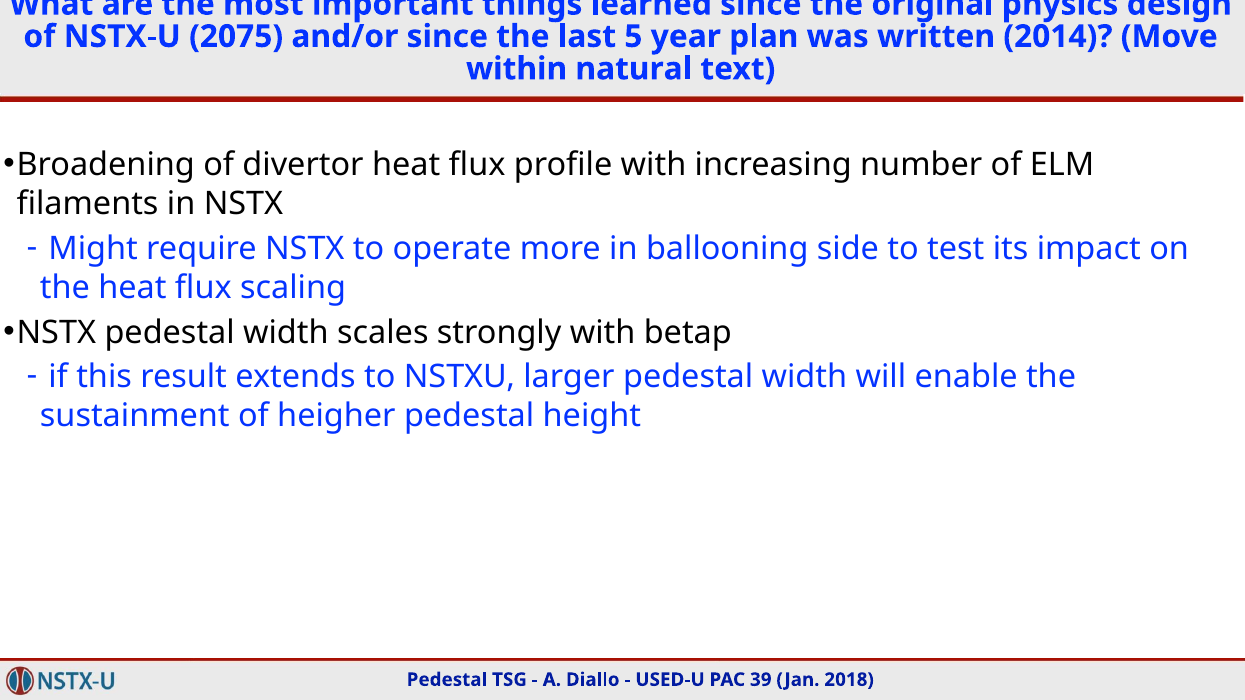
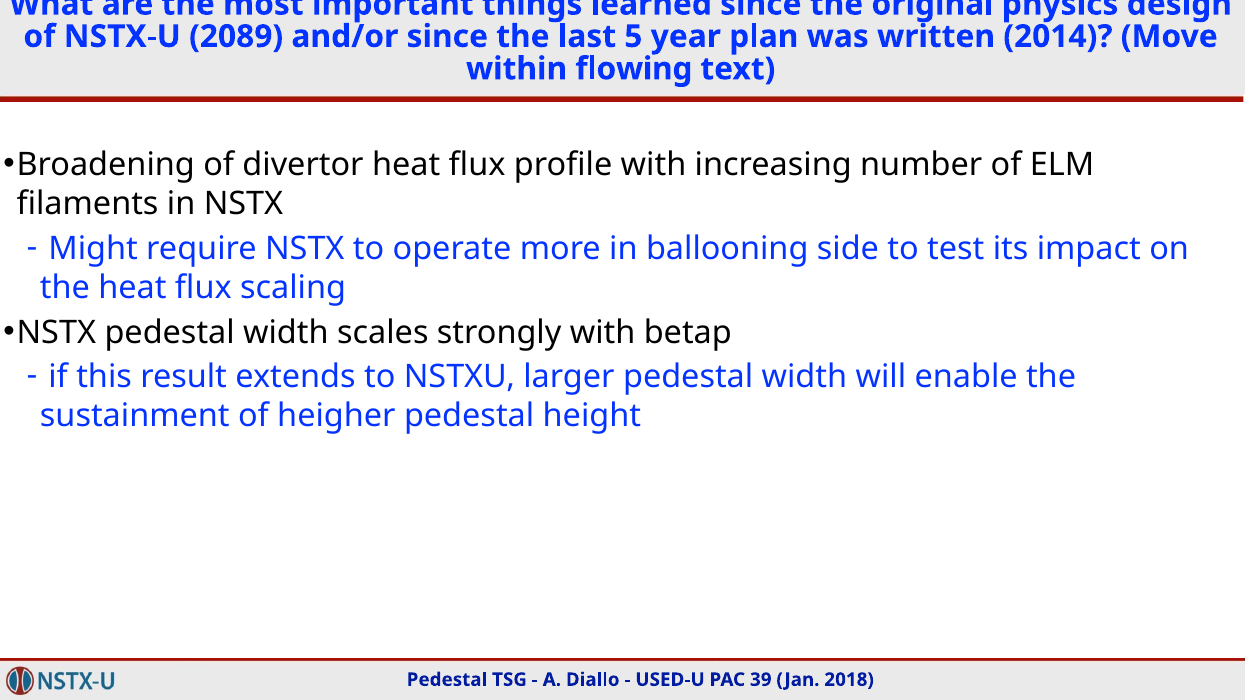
2075: 2075 -> 2089 (236, 37)
natural: natural -> flowing (634, 69)
